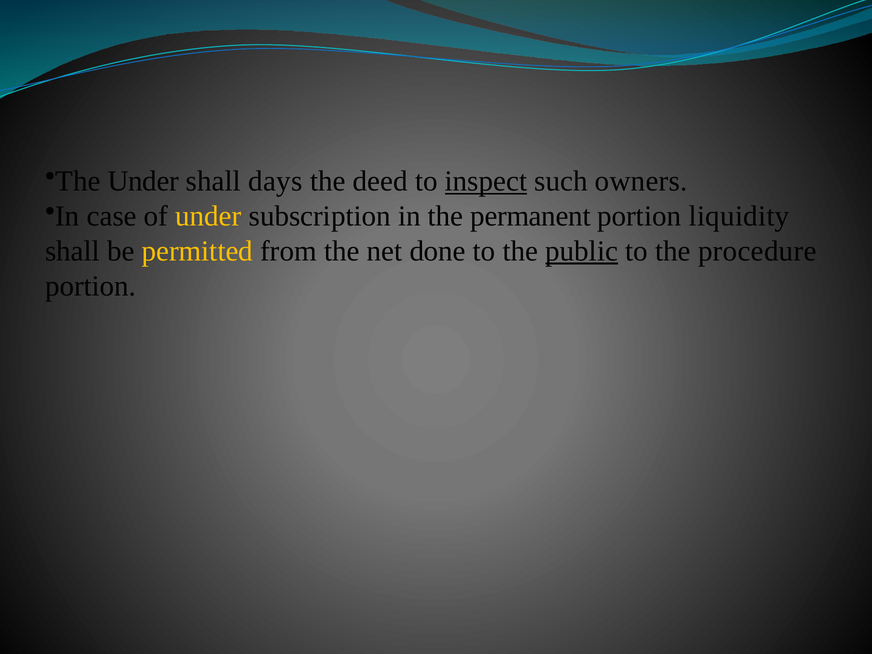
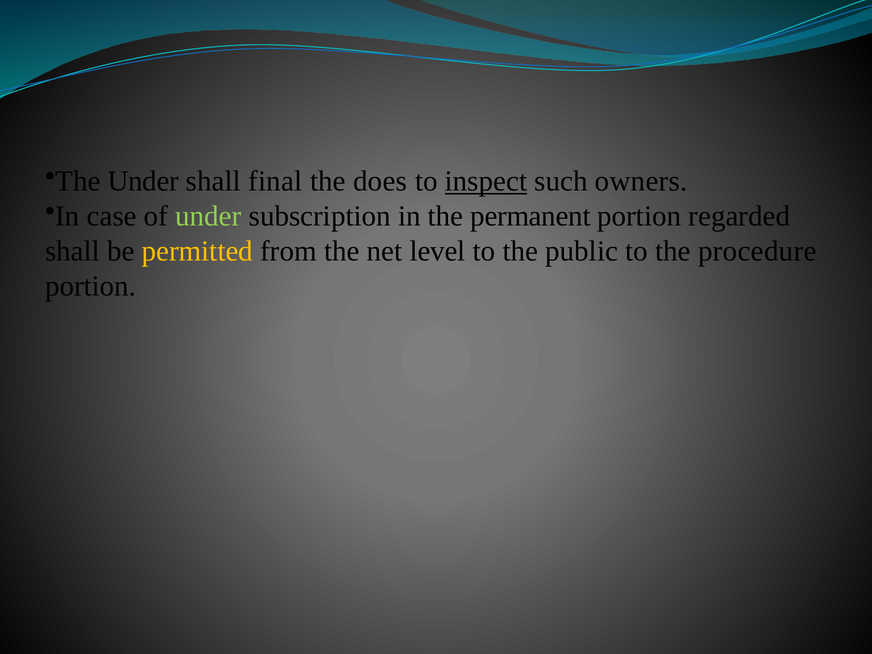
days: days -> final (275, 181)
deed: deed -> does (380, 181)
under colour: yellow -> light green (208, 216)
liquidity: liquidity -> regarded (739, 216)
done: done -> level (438, 251)
public underline: present -> none (582, 251)
